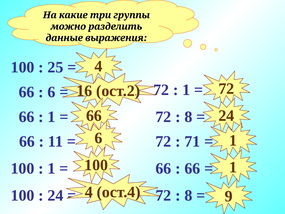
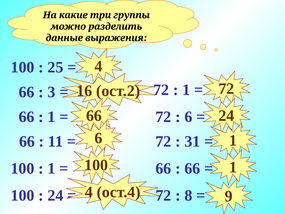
6: 6 -> 3 (52, 92)
8: 8 -> 6 (188, 117)
71: 71 -> 31 (192, 141)
